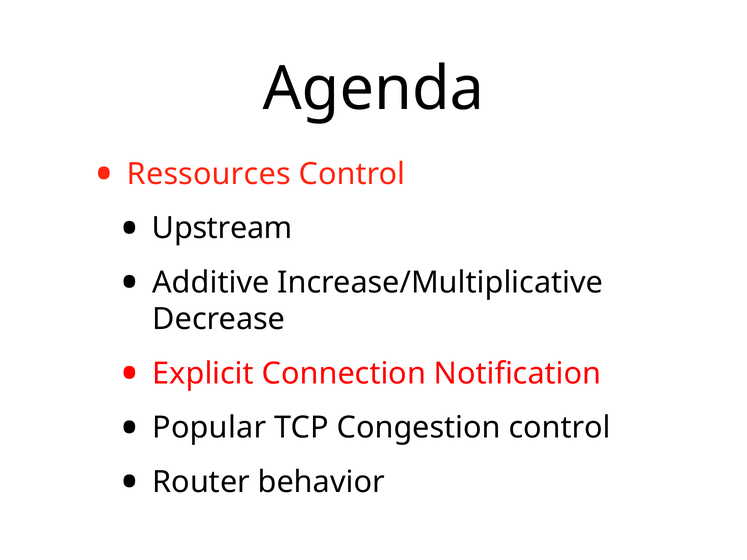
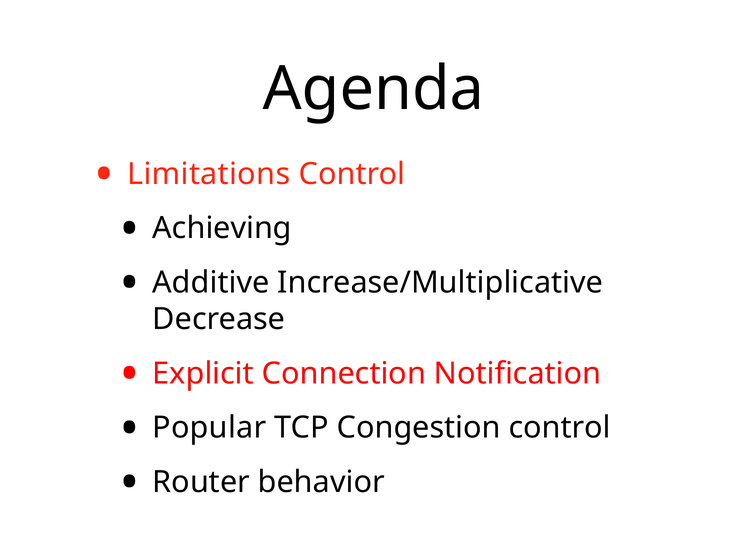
Ressources: Ressources -> Limitations (209, 174)
Upstream: Upstream -> Achieving (222, 228)
